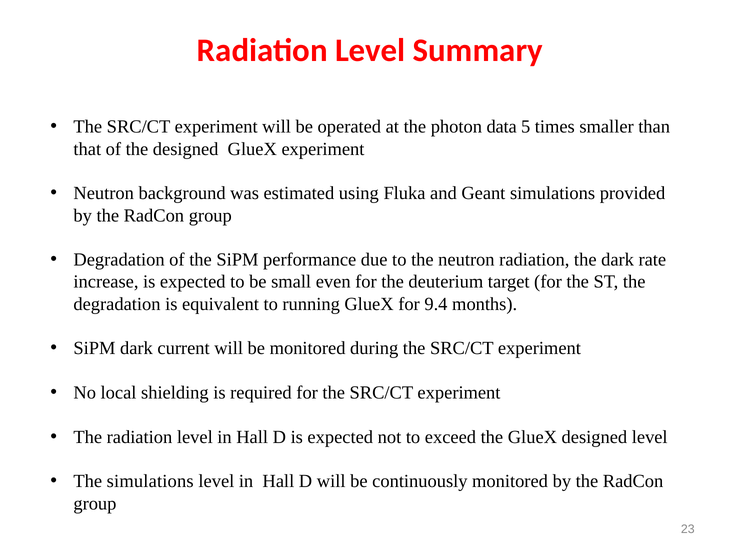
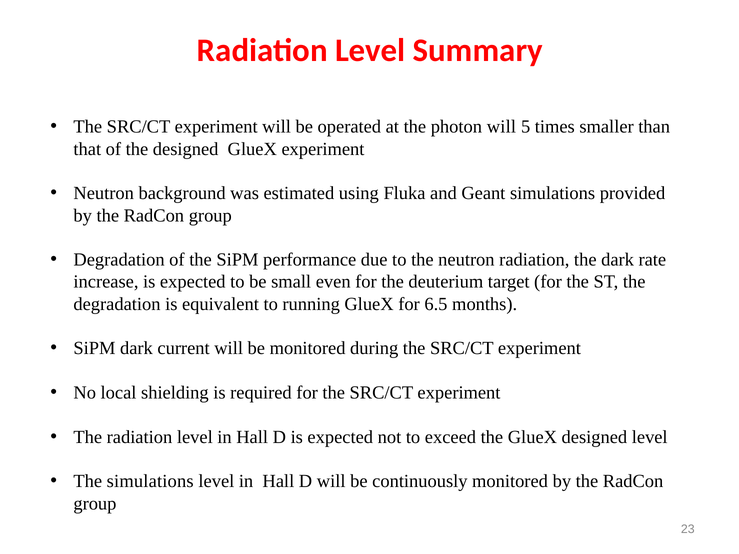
photon data: data -> will (501, 127)
9.4: 9.4 -> 6.5 (436, 304)
